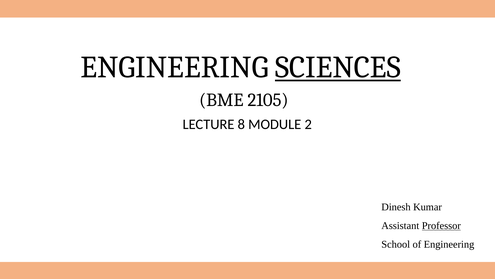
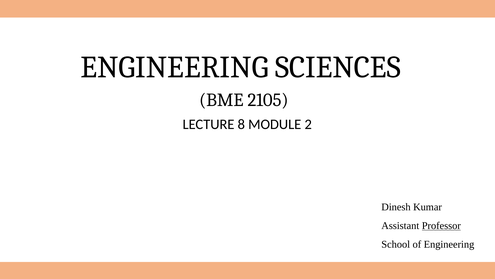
SCIENCES underline: present -> none (338, 67)
